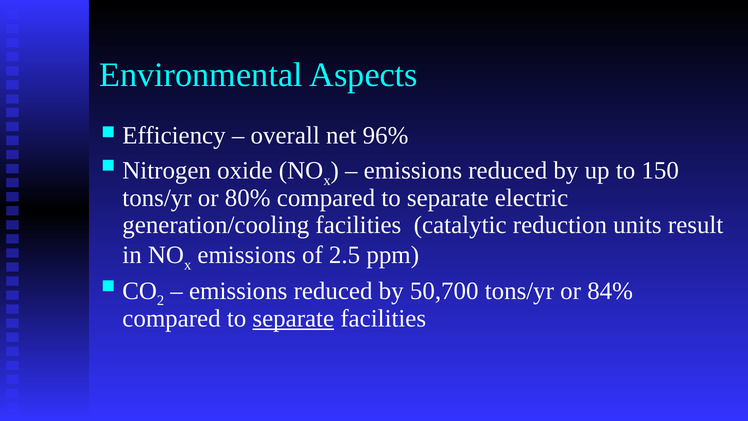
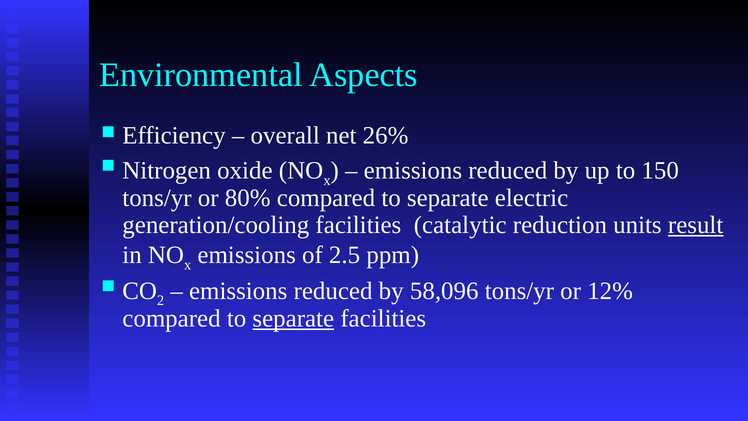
96%: 96% -> 26% (386, 136)
result underline: none -> present (696, 225)
50,700: 50,700 -> 58,096 (444, 291)
84%: 84% -> 12% (610, 291)
